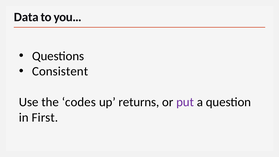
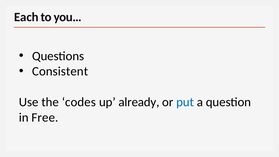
Data: Data -> Each (26, 17)
returns: returns -> already (139, 102)
put colour: purple -> blue (185, 102)
First: First -> Free (45, 117)
